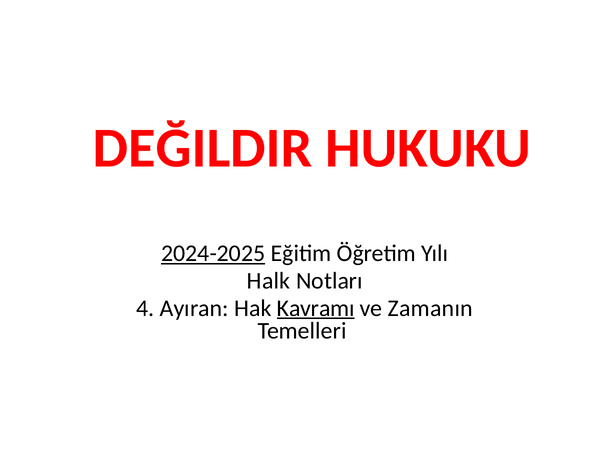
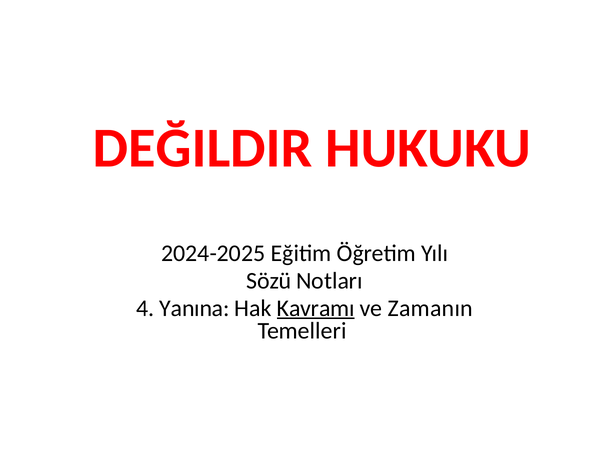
2024-2025 underline: present -> none (213, 254)
Halk: Halk -> Sözü (269, 281)
Ayıran: Ayıran -> Yanına (194, 308)
